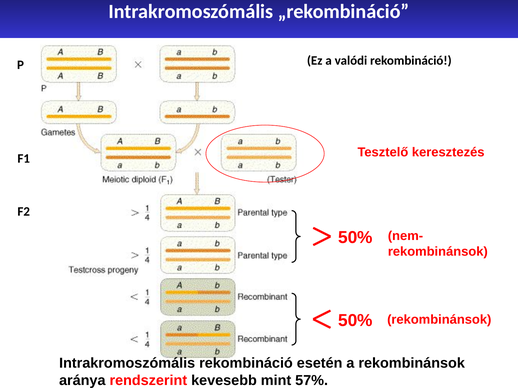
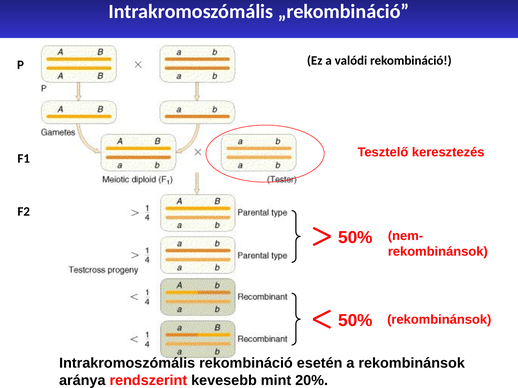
57%: 57% -> 20% (312, 381)
